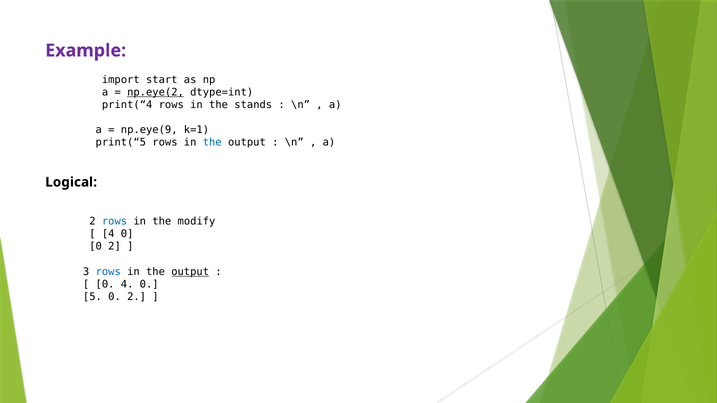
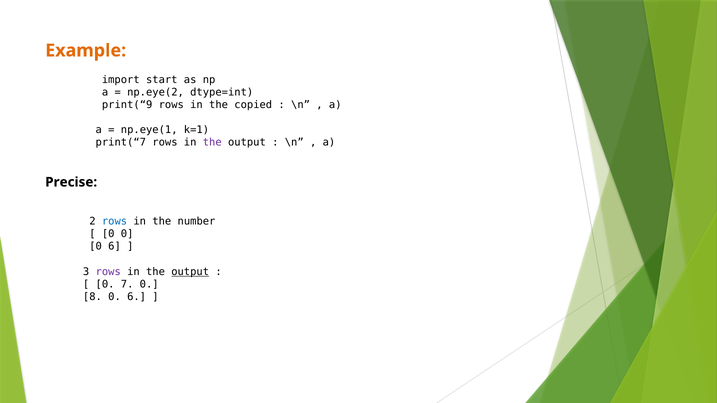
Example colour: purple -> orange (86, 51)
np.eye(2 underline: present -> none (156, 92)
print(“4: print(“4 -> print(“9 (127, 105)
stands: stands -> copied (253, 105)
np.eye(9: np.eye(9 -> np.eye(1 (149, 130)
print(“5: print(“5 -> print(“7 (121, 143)
the colour: blue -> purple (212, 143)
Logical: Logical -> Precise (71, 182)
modify: modify -> number (197, 222)
4: 4 -> 0 (108, 234)
2: 2 -> 6 (115, 247)
rows colour: blue -> purple (108, 272)
0 4: 4 -> 7 (127, 284)
5: 5 -> 8 (92, 297)
2: 2 -> 6 (137, 297)
